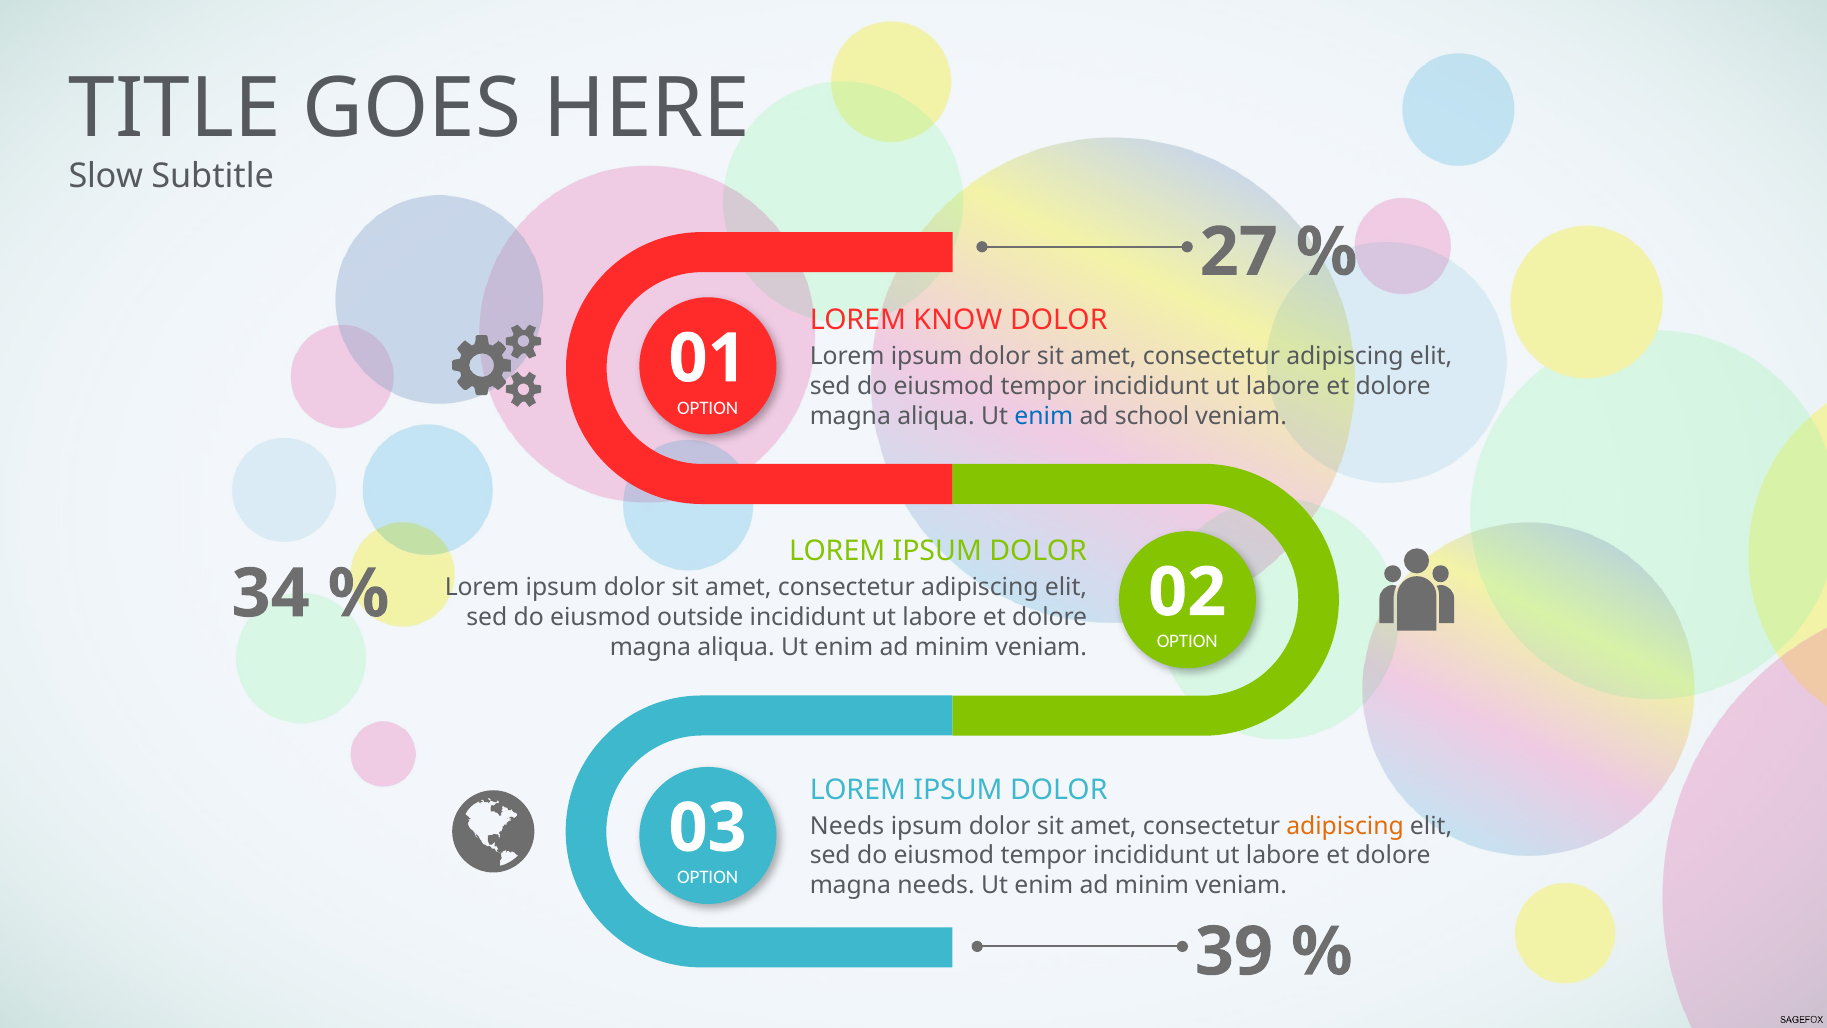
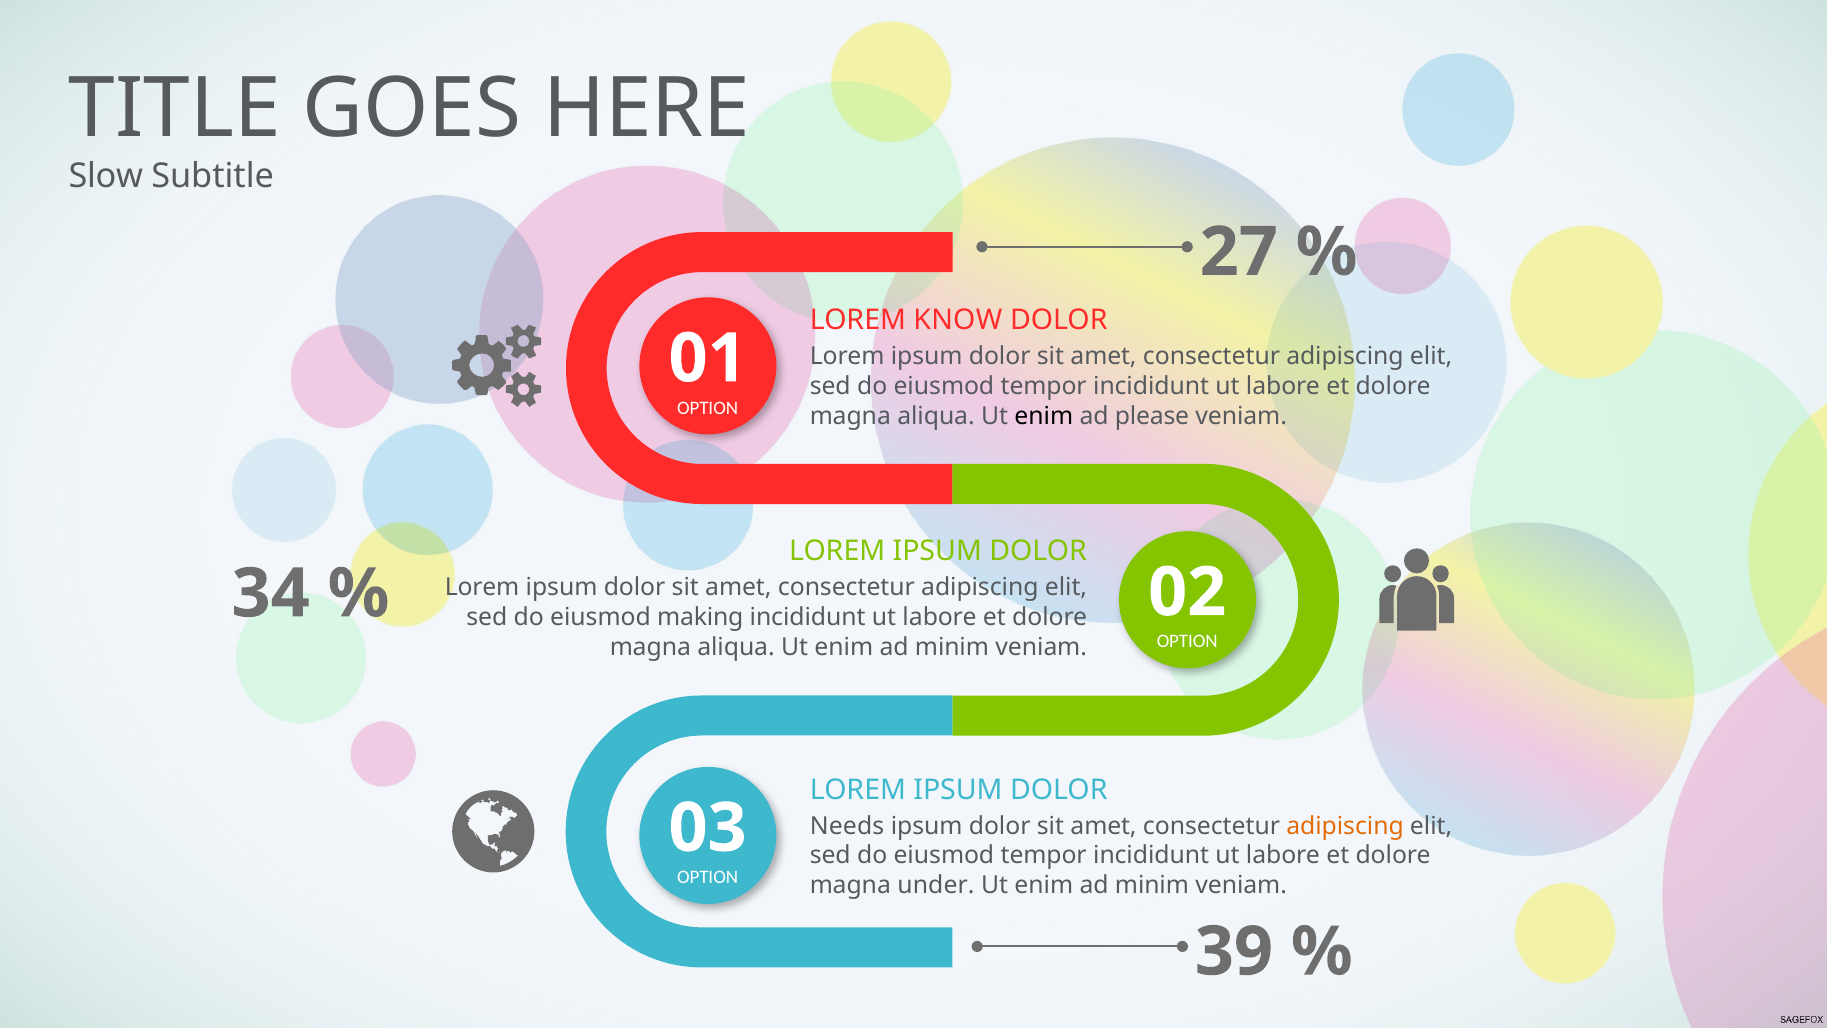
enim colour: blue -> black (1044, 416)
school: school -> please (1152, 416)
outside: outside -> making (700, 617)
magna needs: needs -> under (936, 885)
